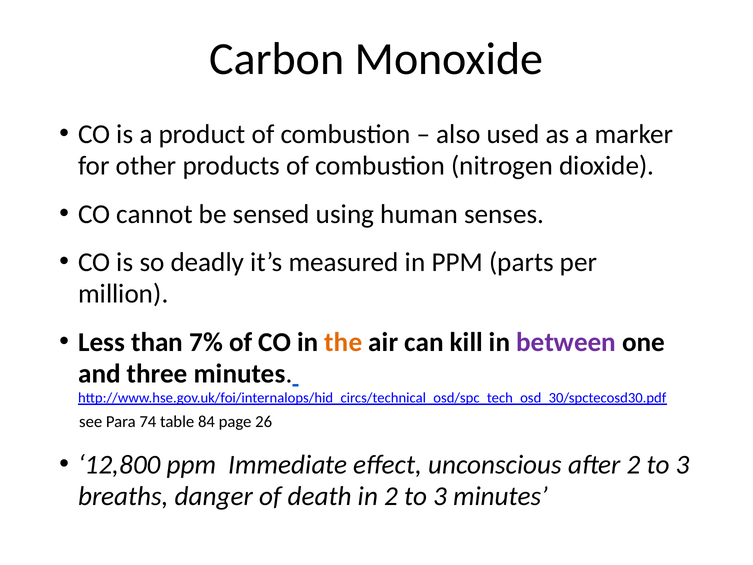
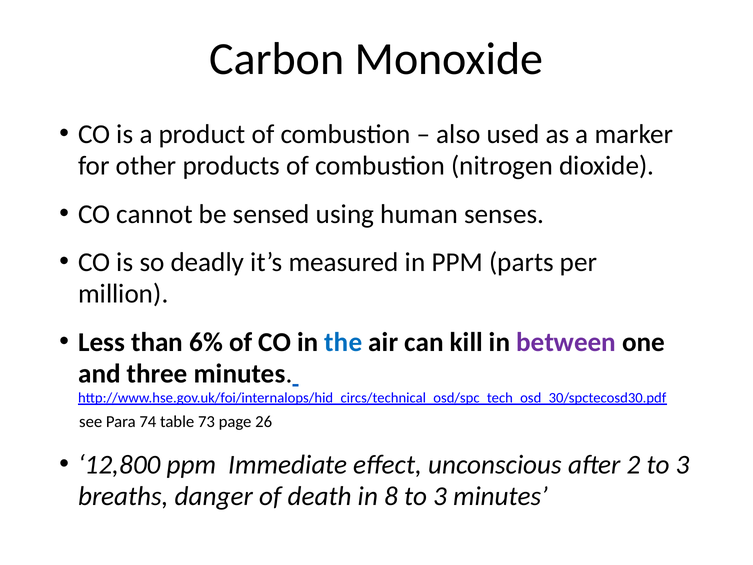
7%: 7% -> 6% (206, 342)
the colour: orange -> blue (343, 342)
84: 84 -> 73 (206, 422)
in 2: 2 -> 8 (391, 496)
